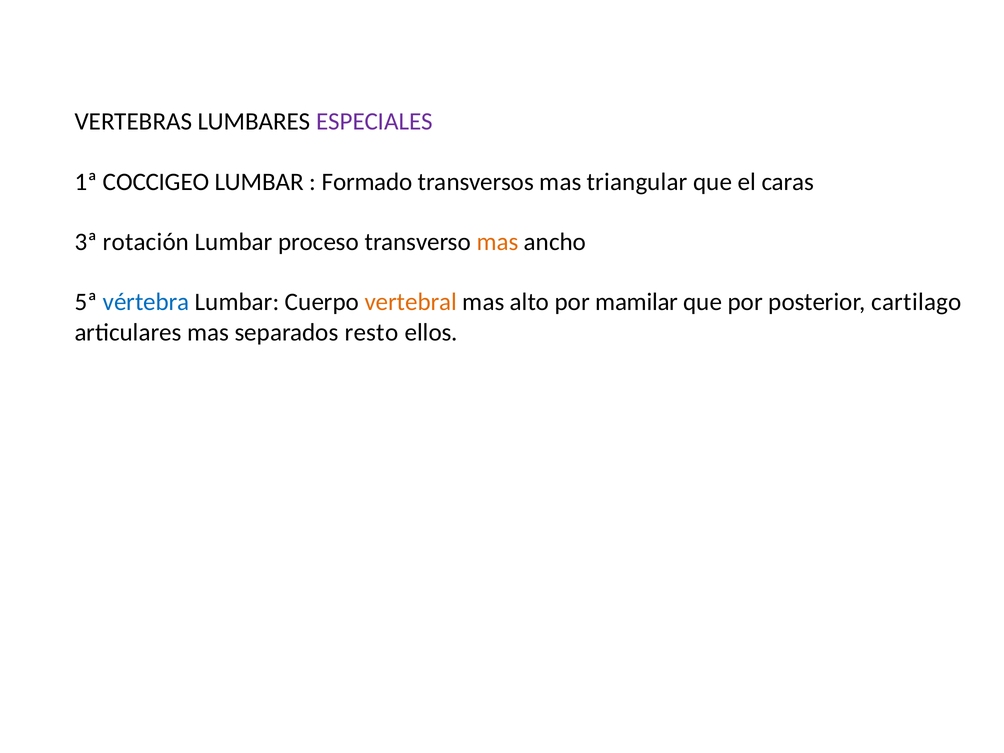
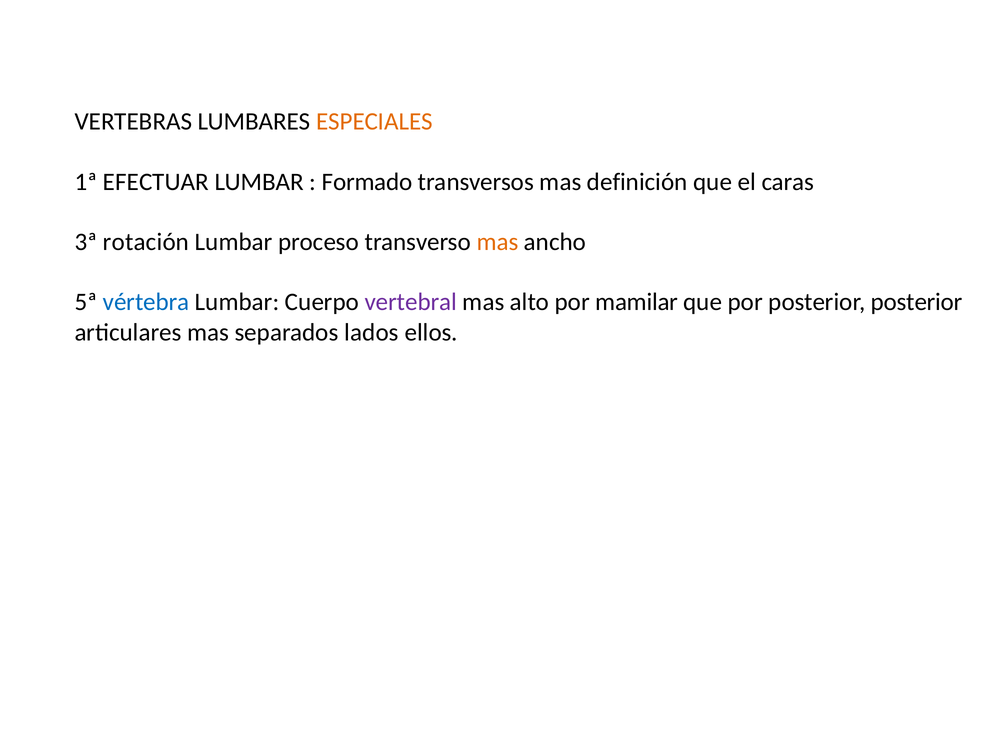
ESPECIALES colour: purple -> orange (374, 121)
COCCIGEO: COCCIGEO -> EFECTUAR (156, 182)
triangular: triangular -> definición (637, 182)
vertebral colour: orange -> purple (411, 302)
posterior cartilago: cartilago -> posterior (917, 302)
resto: resto -> lados (371, 332)
